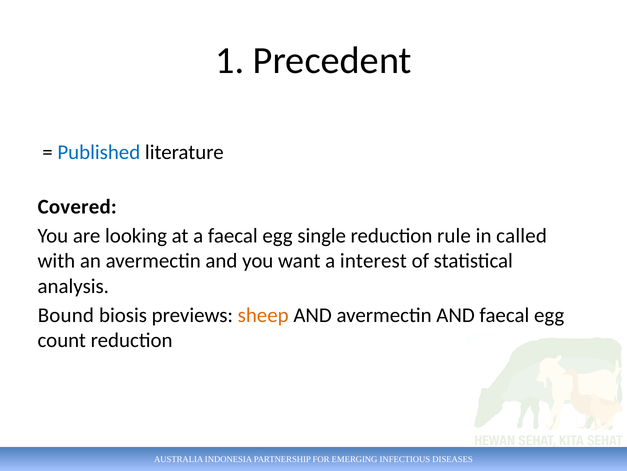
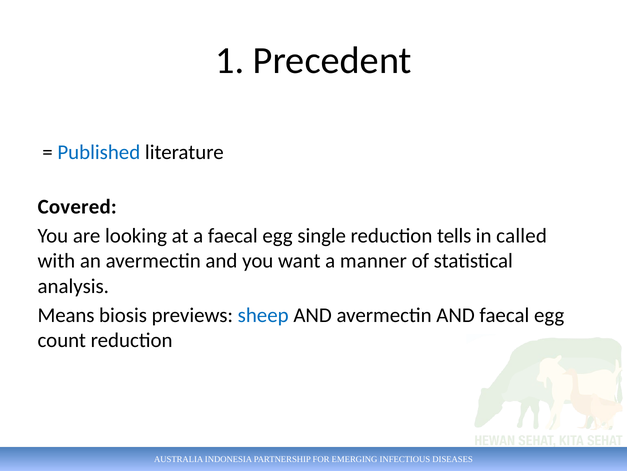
rule: rule -> tells (454, 236)
interest: interest -> manner (373, 261)
Bound: Bound -> Means (66, 315)
sheep colour: orange -> blue (263, 315)
